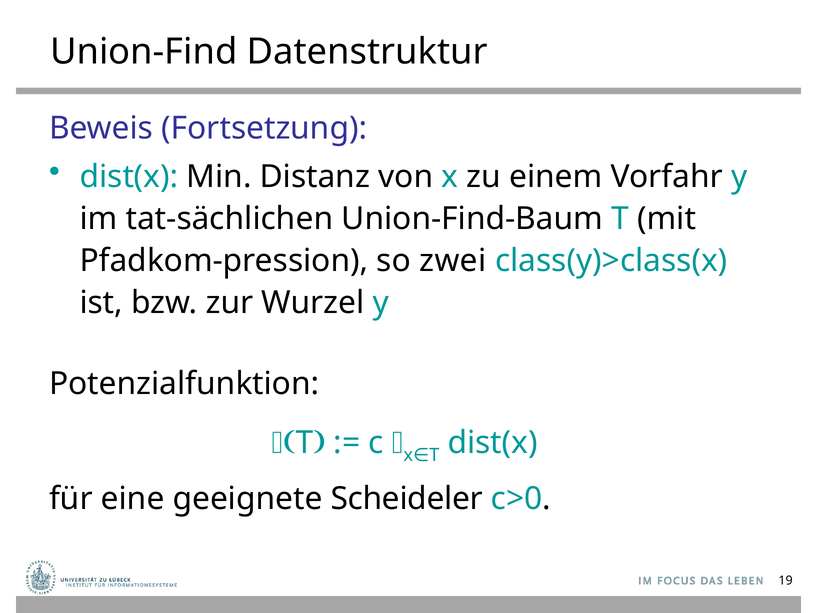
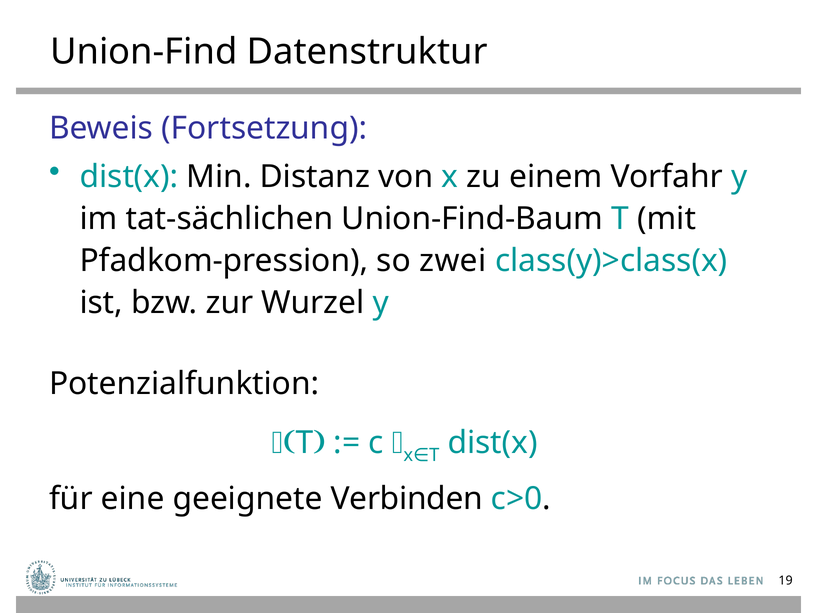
Scheideler: Scheideler -> Verbinden (407, 499)
